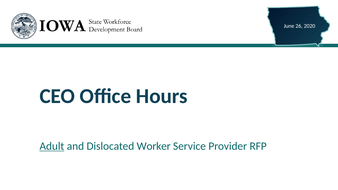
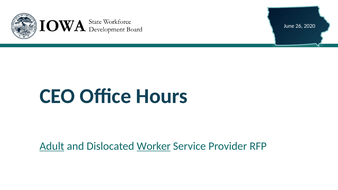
Worker underline: none -> present (154, 146)
